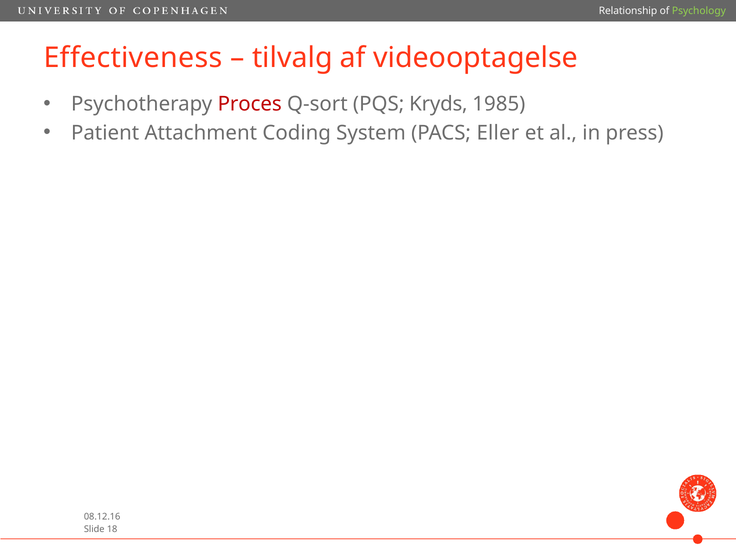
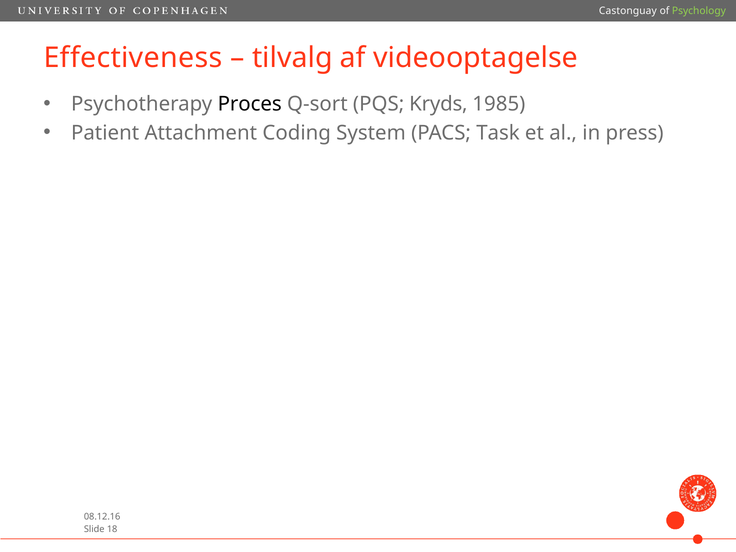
Relationship: Relationship -> Castonguay (628, 11)
Proces colour: red -> black (250, 104)
Eller: Eller -> Task (498, 133)
